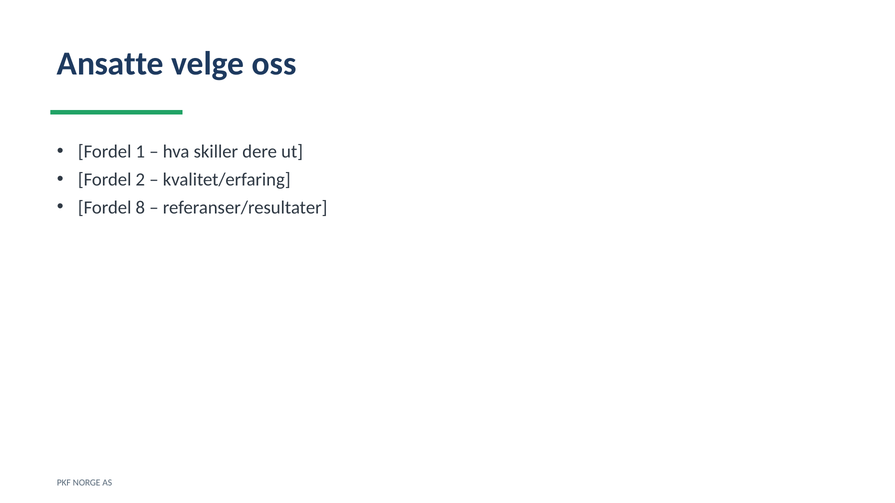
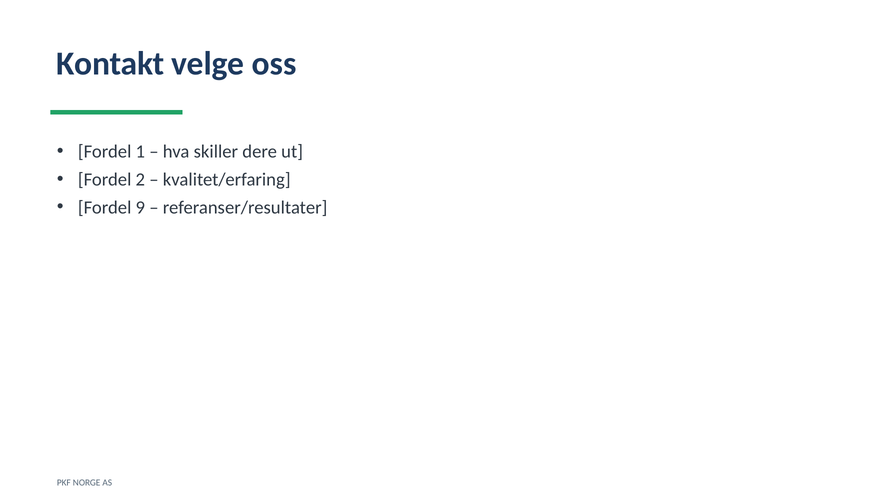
Ansatte: Ansatte -> Kontakt (110, 64)
8: 8 -> 9 (140, 208)
